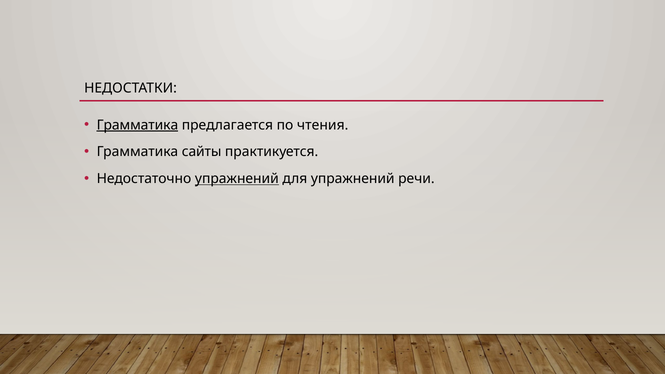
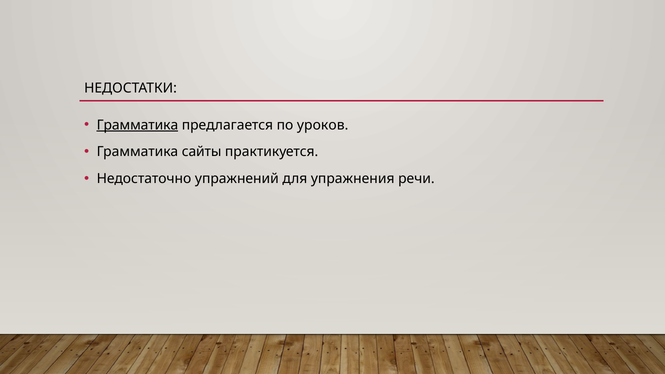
чтения: чтения -> уроков (323, 125)
упражнений underline: present -> none (237, 179)
для упражнений: упражнений -> упражнения (353, 179)
